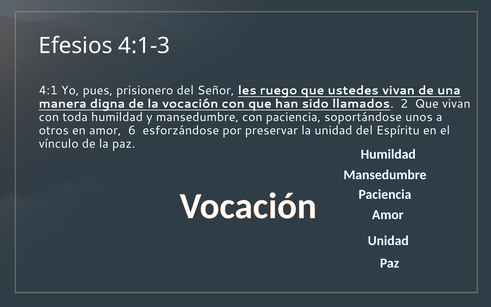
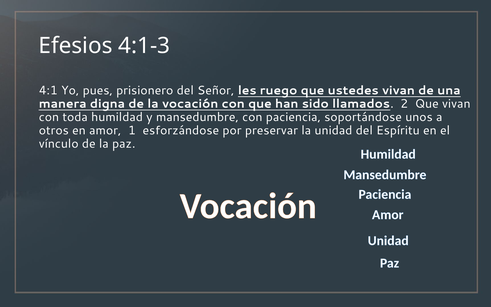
6: 6 -> 1 (132, 130)
